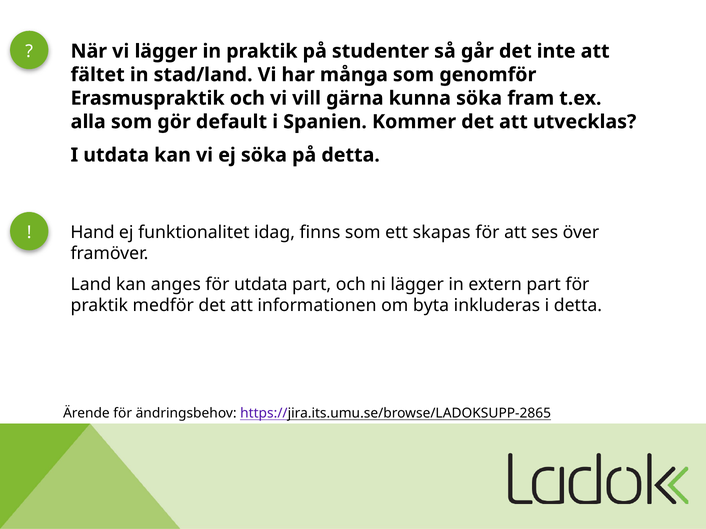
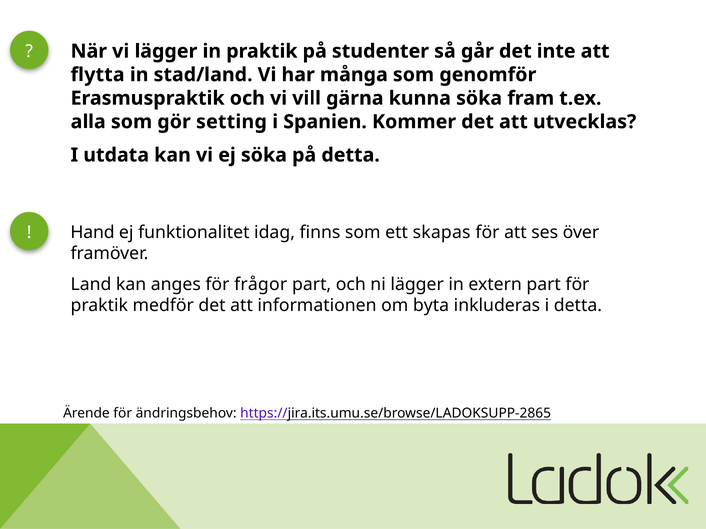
fältet: fältet -> flytta (98, 75)
default: default -> setting (231, 122)
för utdata: utdata -> frågor (261, 285)
